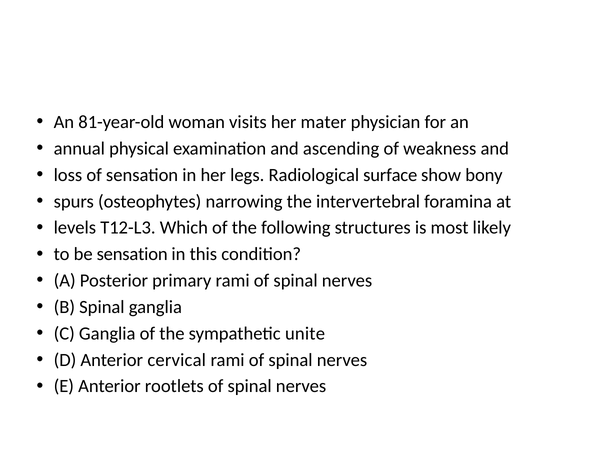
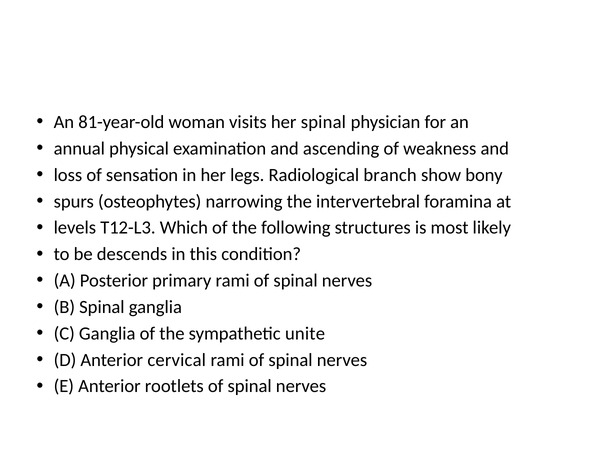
her mater: mater -> spinal (323, 122)
surface: surface -> branch (390, 175)
be sensation: sensation -> descends (132, 254)
